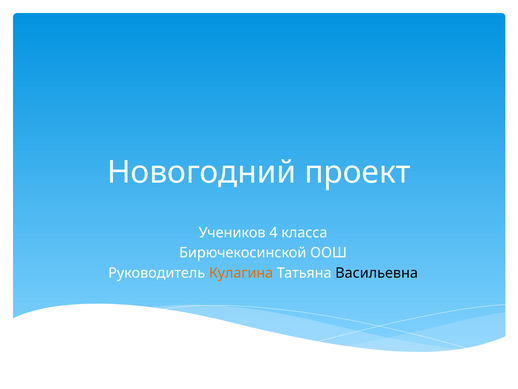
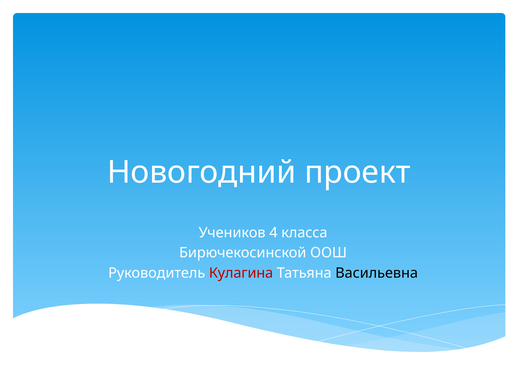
Кулагина colour: orange -> red (241, 273)
